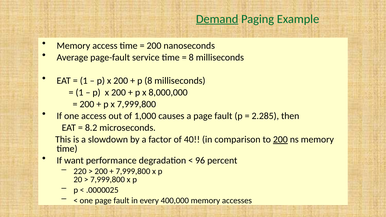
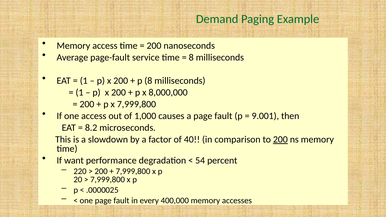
Demand underline: present -> none (217, 19)
2.285: 2.285 -> 9.001 (265, 116)
96: 96 -> 54 (200, 161)
